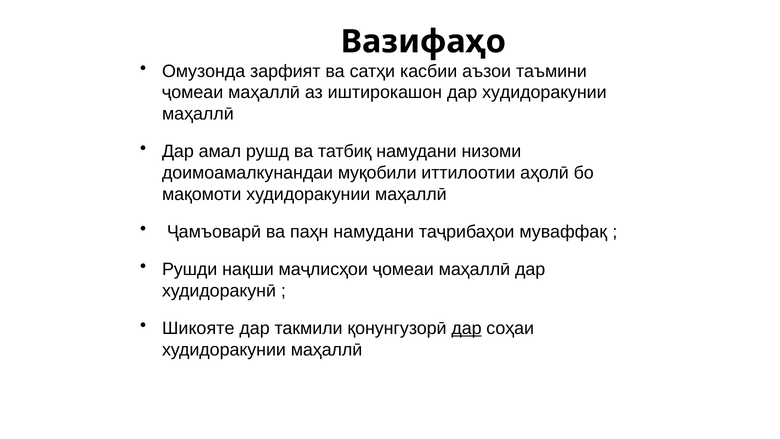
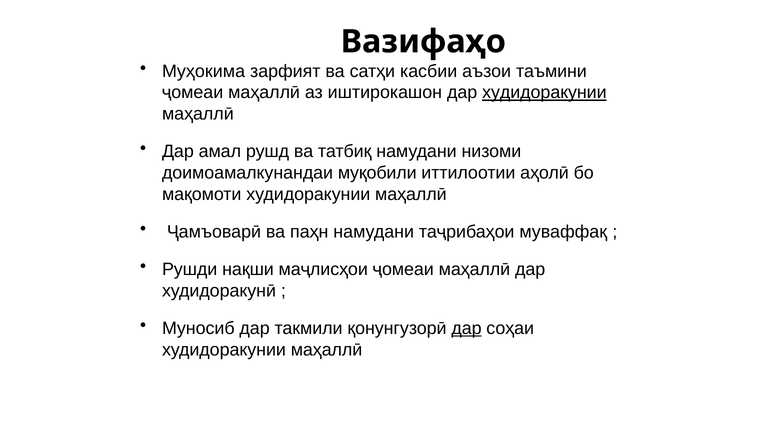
Омузонда: Омузонда -> Муҳокима (204, 71)
худидоракунии underline: none -> present (544, 93)
Шикояте: Шикояте -> Муносиб (198, 328)
